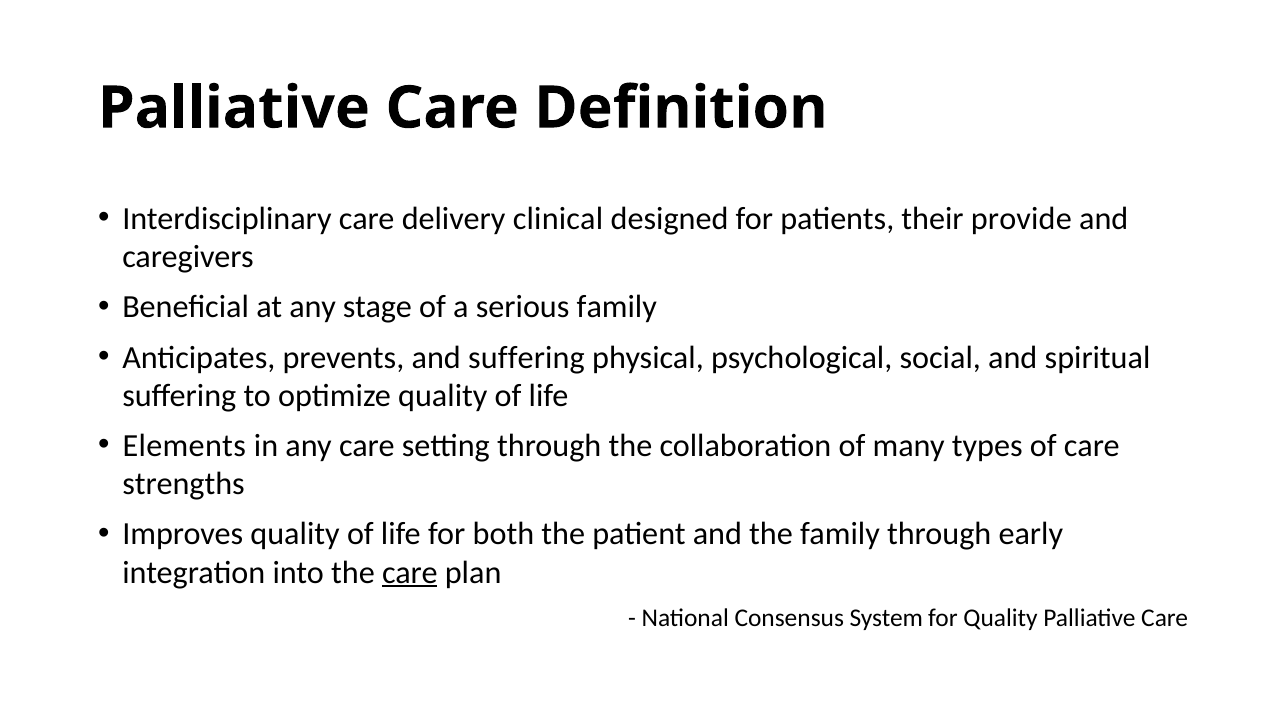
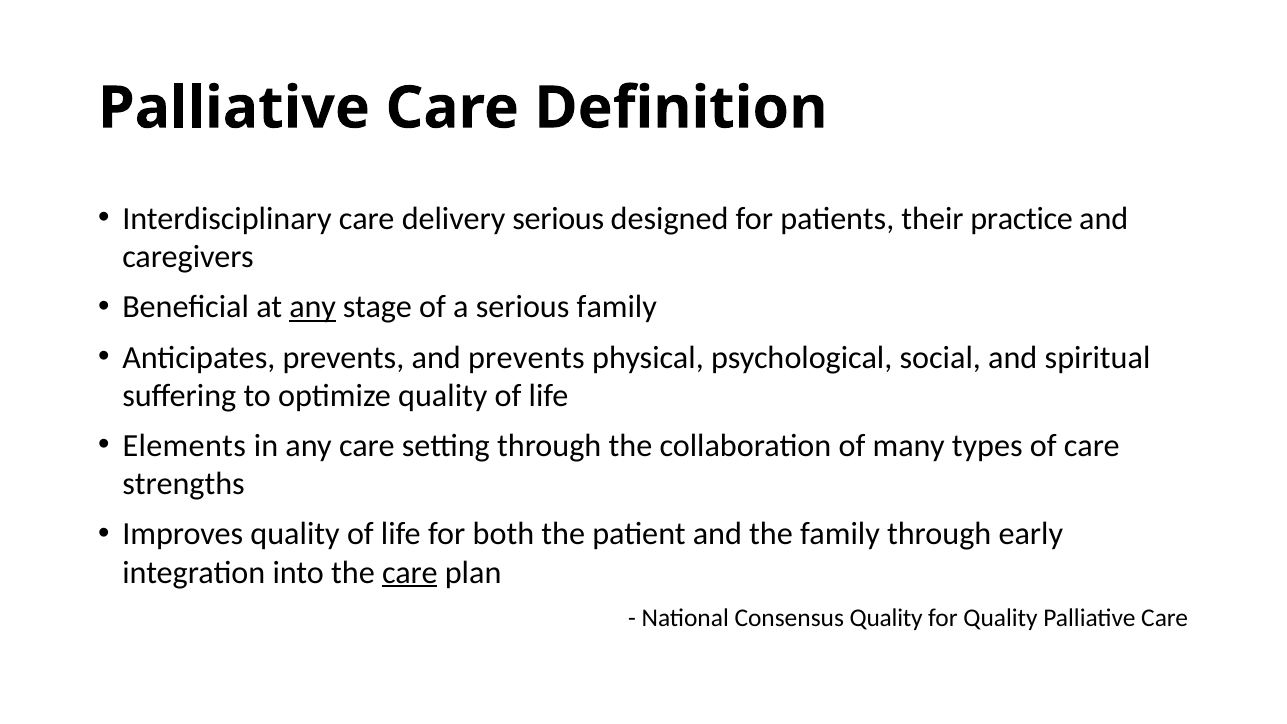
delivery clinical: clinical -> serious (558, 219)
provide: provide -> practice (1022, 219)
any underline: none -> present (313, 307)
and suffering: suffering -> prevents (526, 357)
Consensus System: System -> Quality (886, 618)
